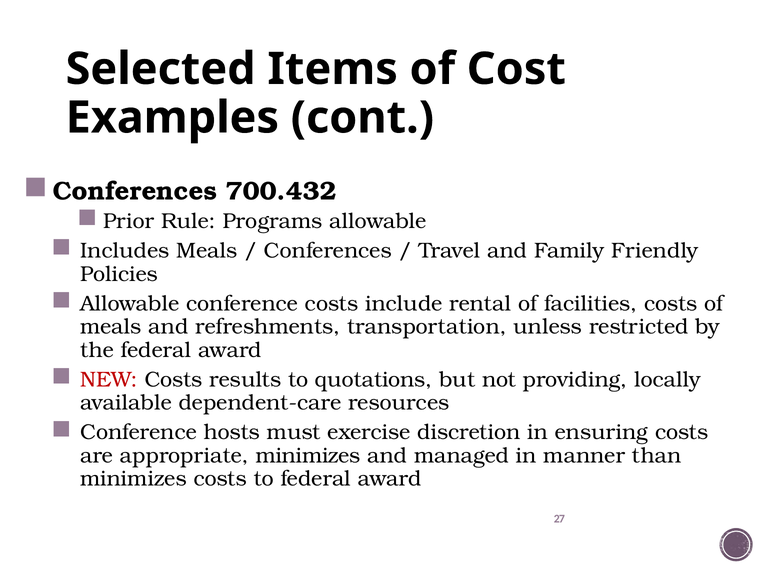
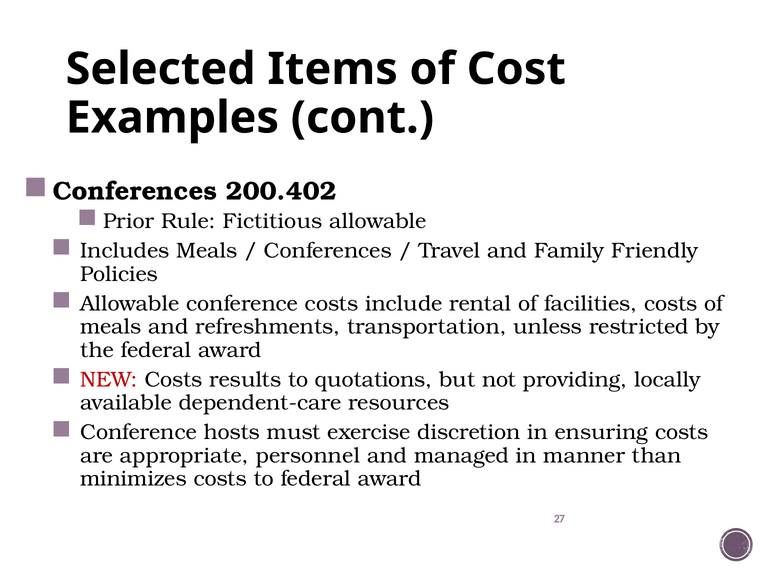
700.432: 700.432 -> 200.402 (281, 191)
Programs: Programs -> Fictitious (273, 221)
appropriate minimizes: minimizes -> personnel (308, 456)
